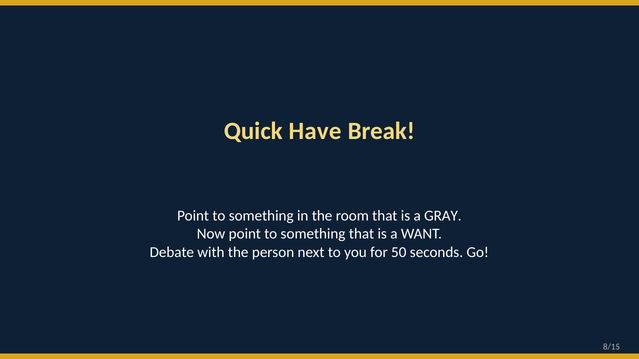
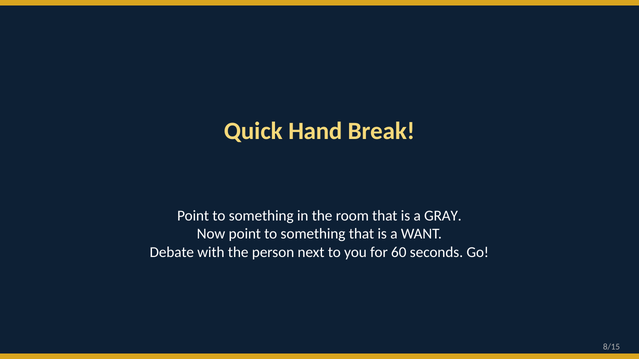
Have: Have -> Hand (315, 131)
50: 50 -> 60 (399, 252)
